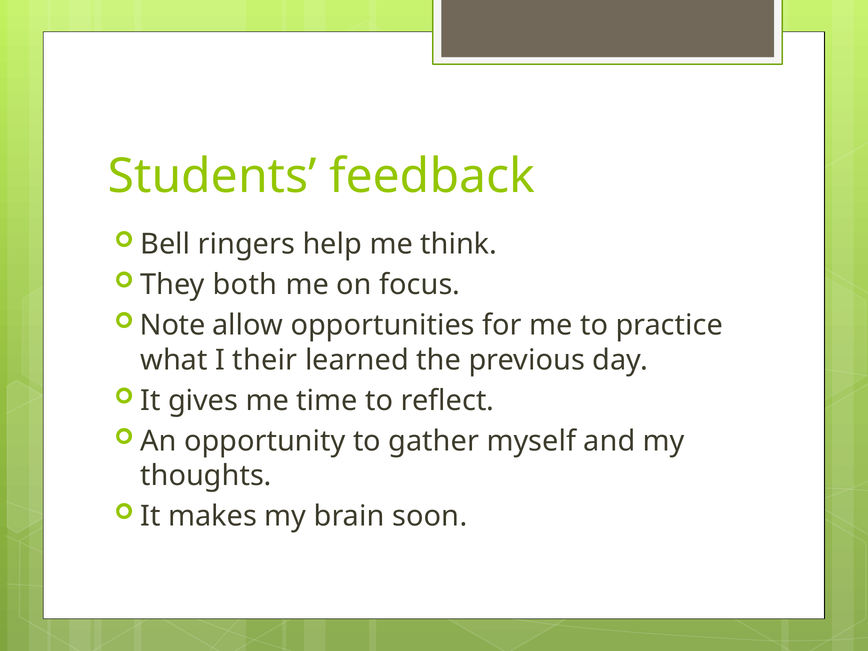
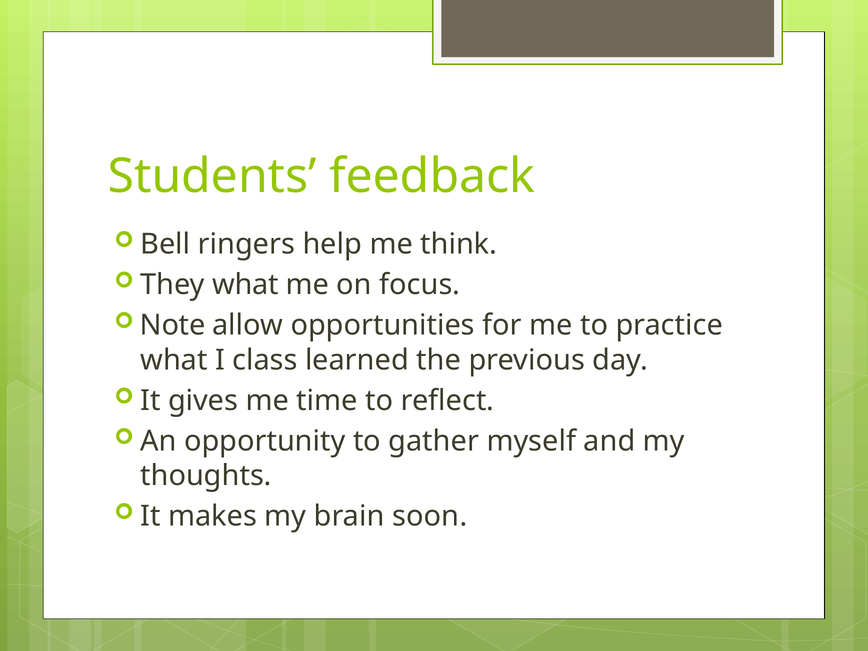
They both: both -> what (245, 285)
their: their -> class (265, 360)
